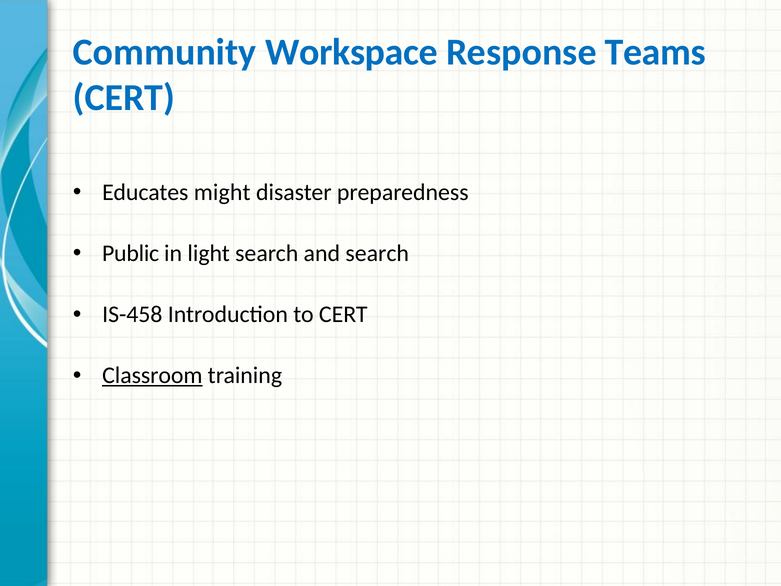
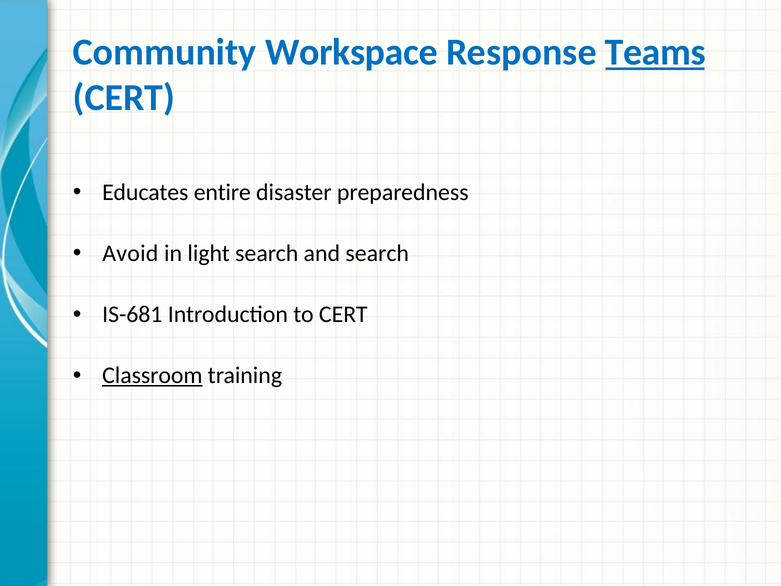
Teams underline: none -> present (655, 52)
might: might -> entire (222, 192)
Public: Public -> Avoid (130, 253)
IS-458: IS-458 -> IS-681 (132, 314)
